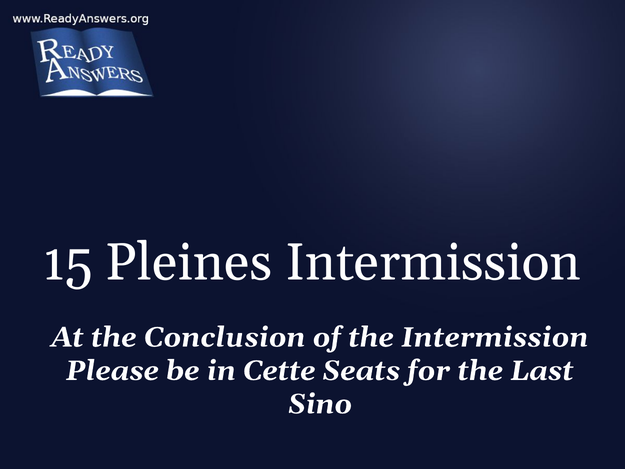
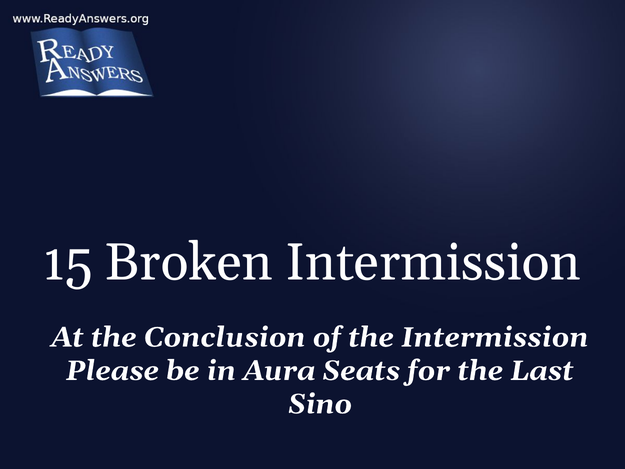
Pleines: Pleines -> Broken (189, 263)
Cette: Cette -> Aura (279, 371)
